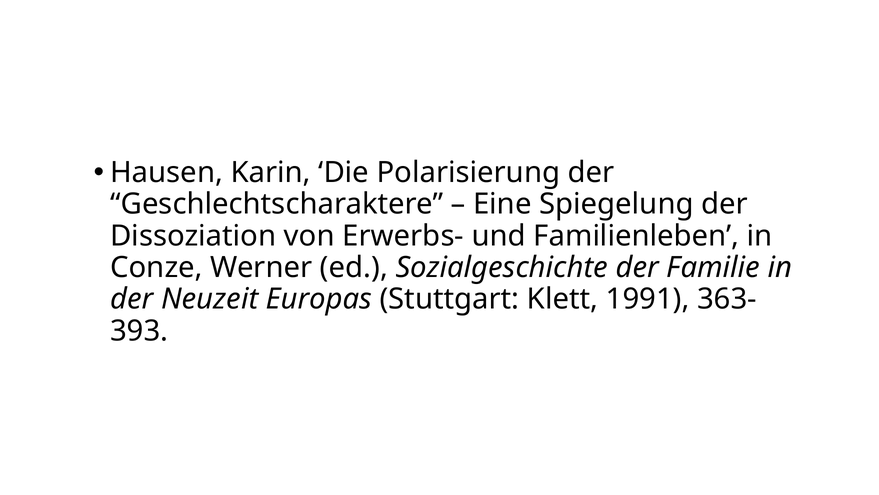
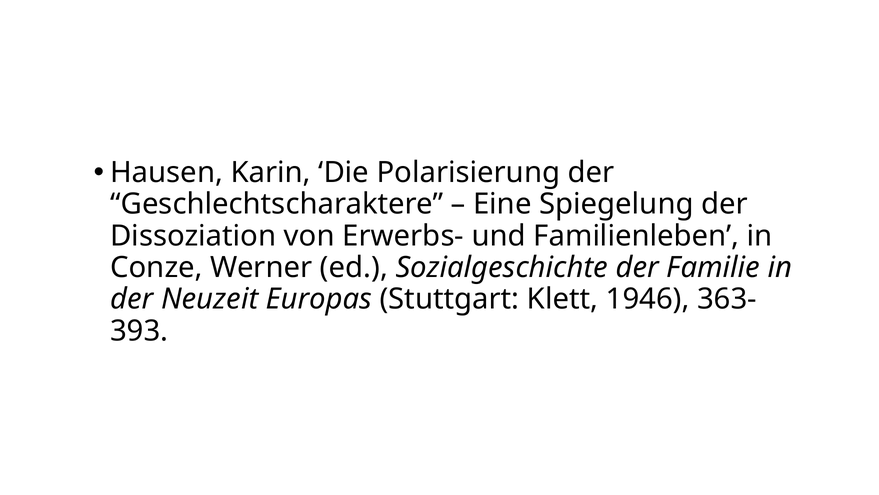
1991: 1991 -> 1946 (648, 299)
